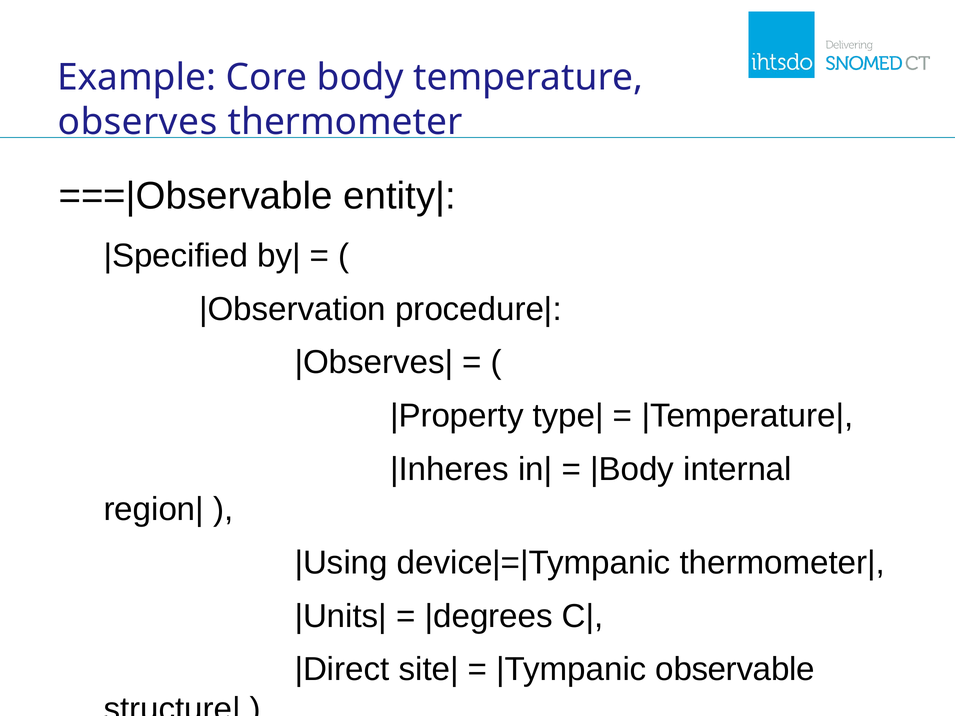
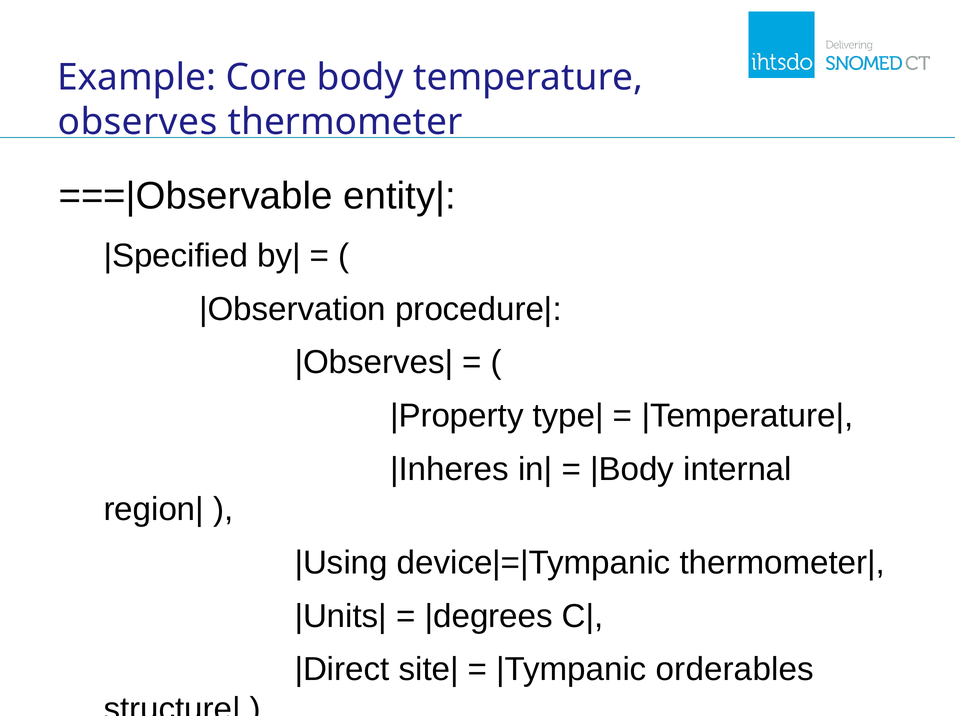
observable: observable -> orderables (735, 670)
